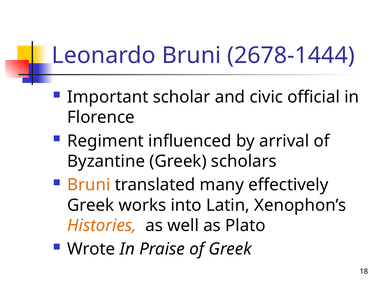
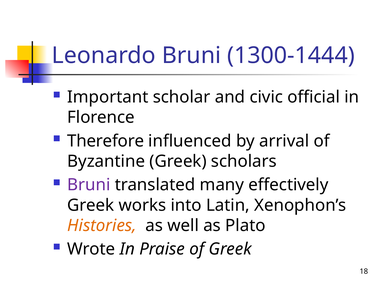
2678-1444: 2678-1444 -> 1300-1444 (291, 55)
Regiment: Regiment -> Therefore (106, 141)
Bruni colour: orange -> purple (89, 185)
